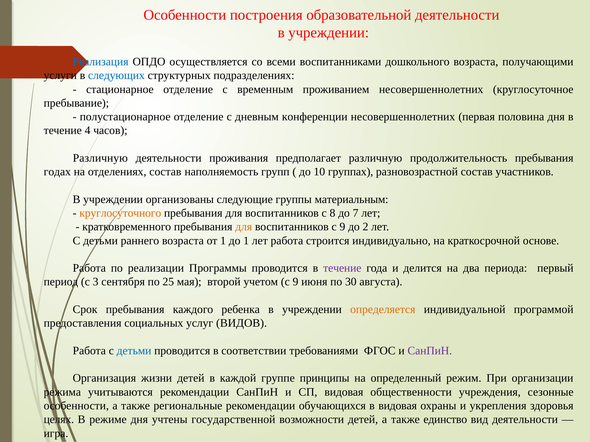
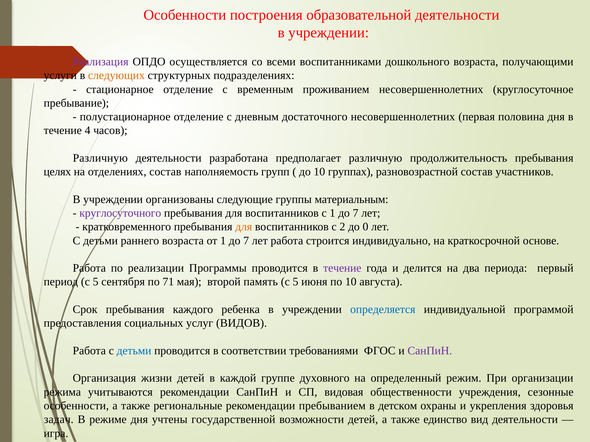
Реализация colour: blue -> purple (101, 62)
следующих colour: blue -> orange (116, 76)
конференции: конференции -> достаточного (315, 117)
проживания: проживания -> разработана (239, 158)
годах: годах -> целях (57, 172)
круглосуточного colour: orange -> purple (120, 213)
с 8: 8 -> 1 (332, 213)
воспитанников с 9: 9 -> 2 (342, 227)
2: 2 -> 0 (365, 227)
от 1 до 1: 1 -> 7 (246, 241)
период с 3: 3 -> 5 (96, 282)
25: 25 -> 71 (168, 282)
учетом: учетом -> память (261, 282)
9: 9 -> 5 (295, 282)
по 30: 30 -> 10 (351, 282)
определяется colour: orange -> blue (383, 310)
принципы: принципы -> духовного (325, 379)
обучающихся: обучающихся -> пребыванием (332, 406)
в видовая: видовая -> детском (398, 406)
целях: целях -> задач (59, 420)
